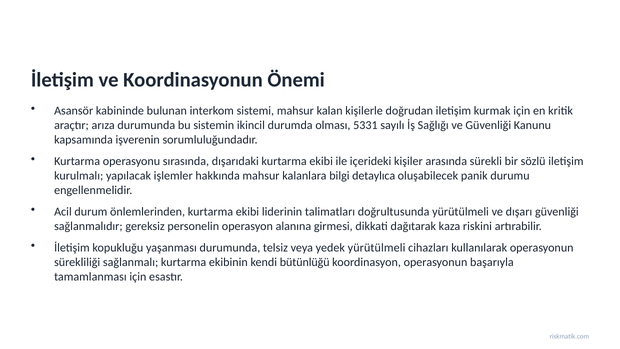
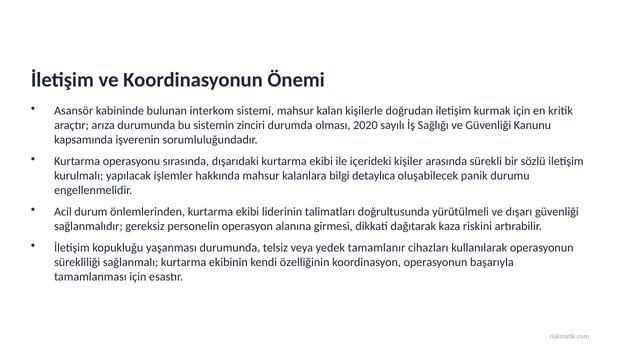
ikincil: ikincil -> zinciri (251, 125)
5331: 5331 -> 2020 (365, 125)
yedek yürütülmeli: yürütülmeli -> tamamlanır (377, 247)
bütünlüğü: bütünlüğü -> özelliğinin (305, 262)
